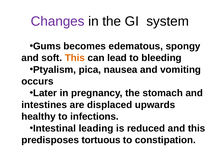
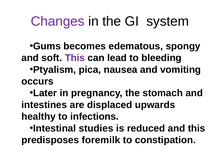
This colour: orange -> purple (75, 58)
leading: leading -> studies (96, 128)
tortuous: tortuous -> foremilk (101, 140)
